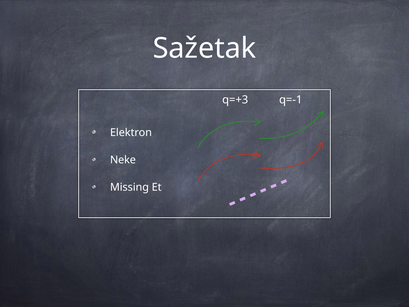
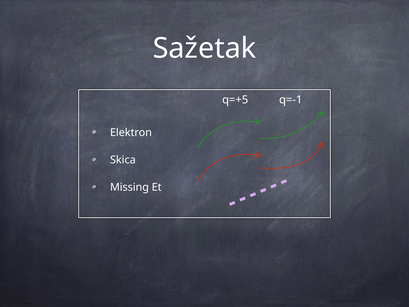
q=+3: q=+3 -> q=+5 (235, 100)
Neke: Neke -> Skica (123, 160)
